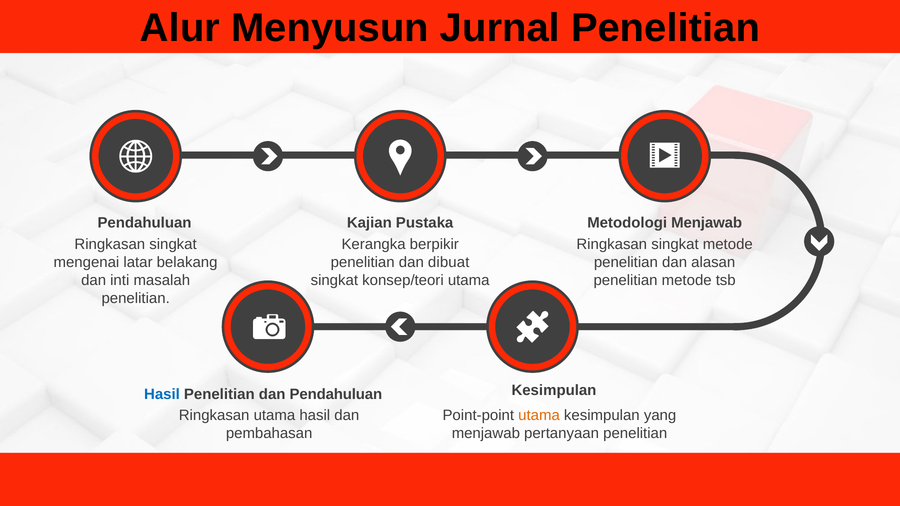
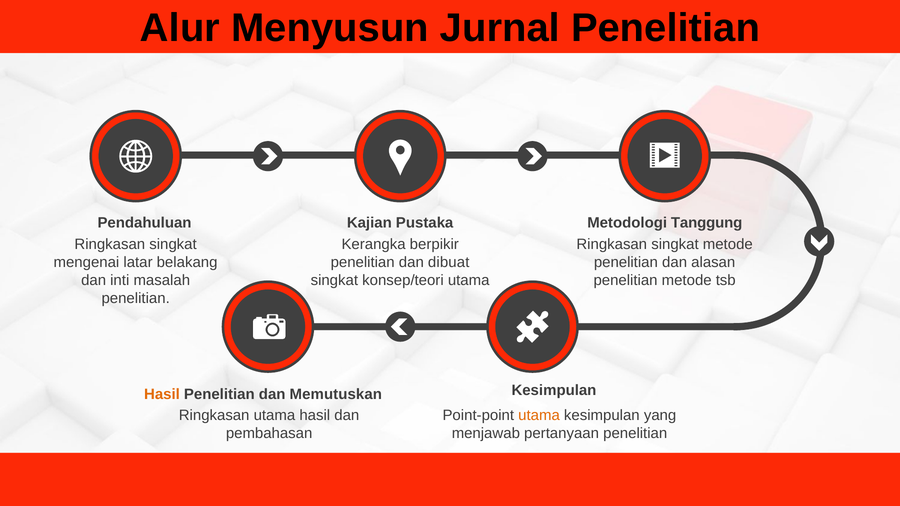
Metodologi Menjawab: Menjawab -> Tanggung (707, 223)
Hasil colour: blue -> orange (162, 394)
dan Pendahuluan: Pendahuluan -> Memutuskan (336, 394)
